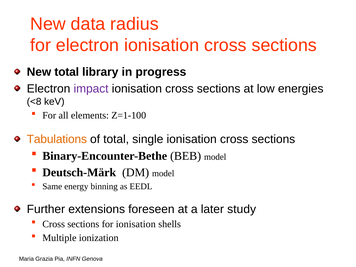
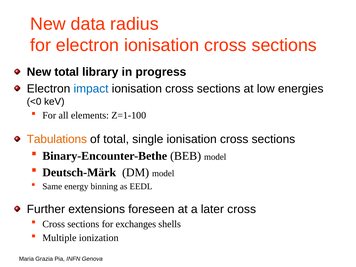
impact colour: purple -> blue (91, 89)
<8: <8 -> <0 (34, 102)
later study: study -> cross (242, 209)
for ionisation: ionisation -> exchanges (136, 224)
